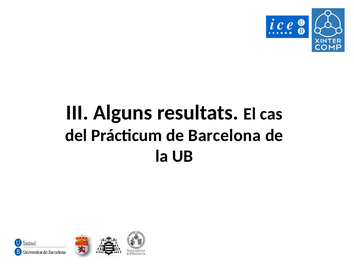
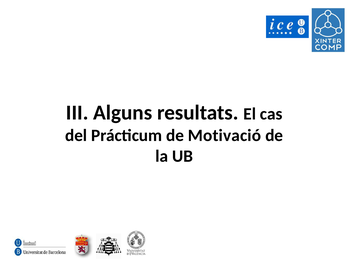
Barcelona: Barcelona -> Motivació (225, 135)
